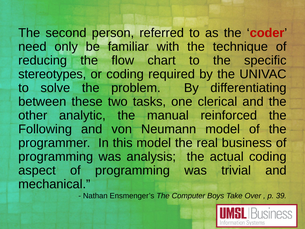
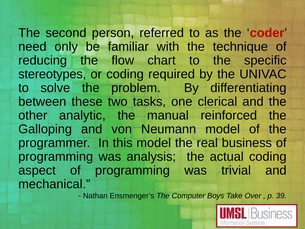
Following: Following -> Galloping (45, 129)
